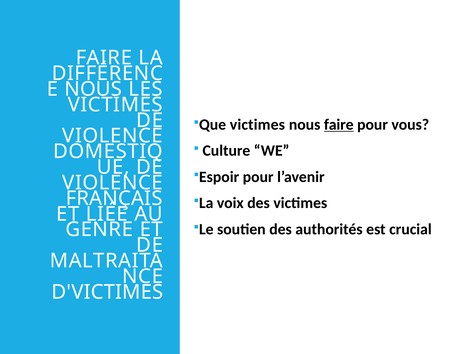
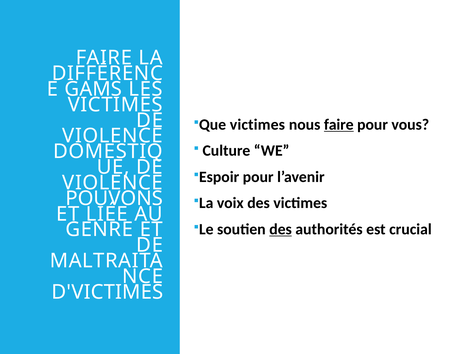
NOUS: NOUS -> GAMS (93, 89)
FRANÇAIS: FRANÇAIS -> POUVONS (114, 198)
des underline: none -> present (281, 229)
